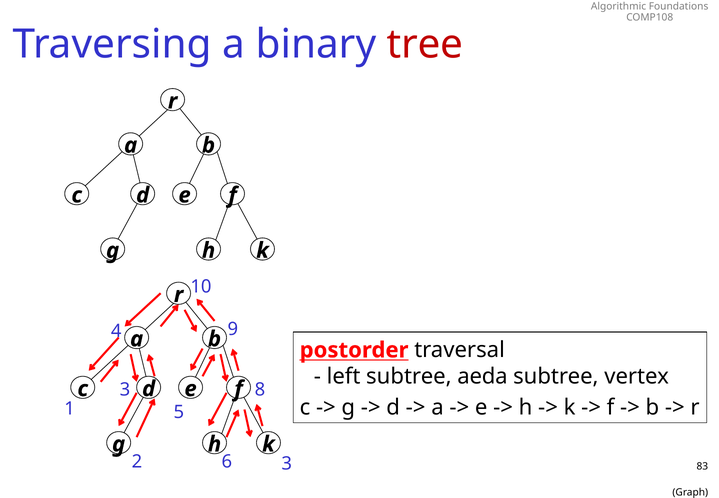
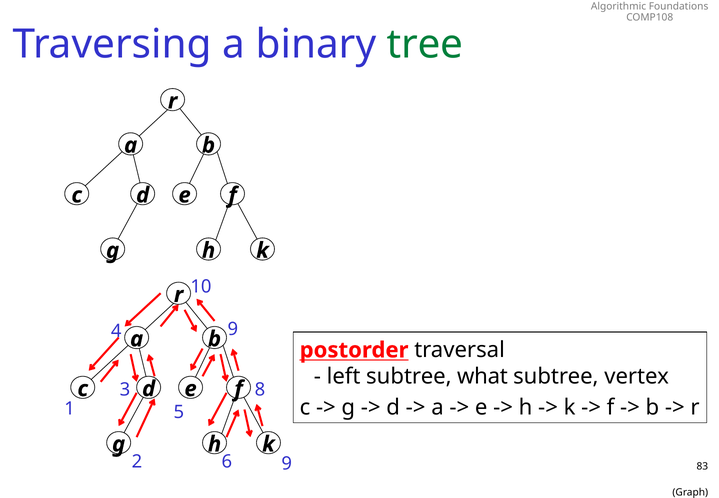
tree colour: red -> green (425, 44)
aeda: aeda -> what (482, 376)
6 3: 3 -> 9 (287, 464)
